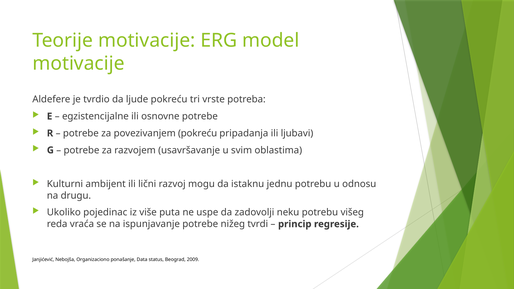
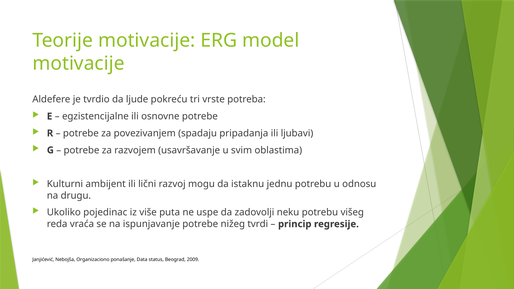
povezivanjem pokreću: pokreću -> spadaju (198, 133)
